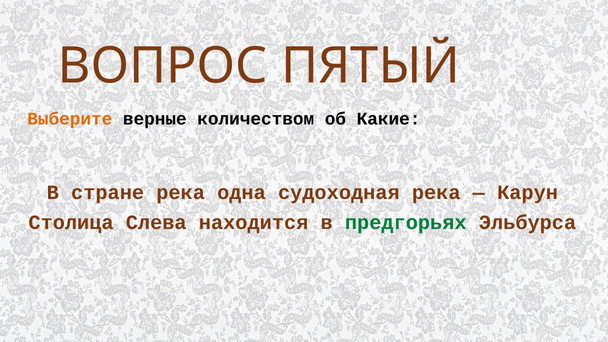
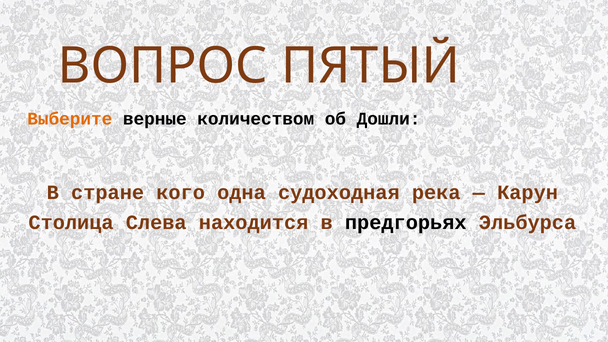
Какие: Какие -> Дошли (389, 119)
стране река: река -> кого (181, 193)
предгорьях colour: green -> black (406, 223)
